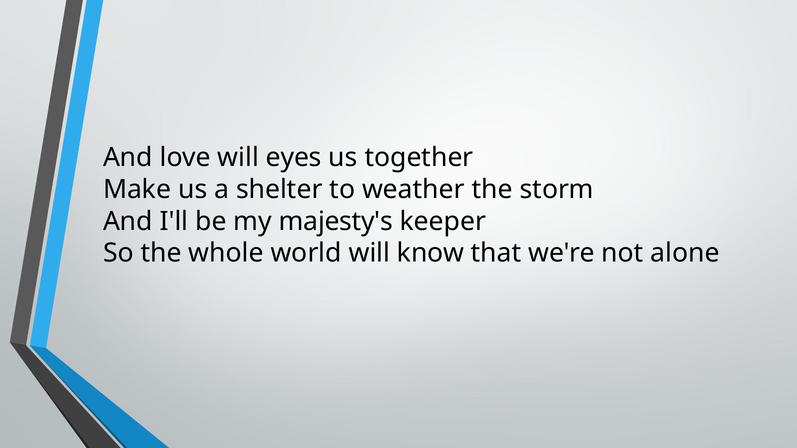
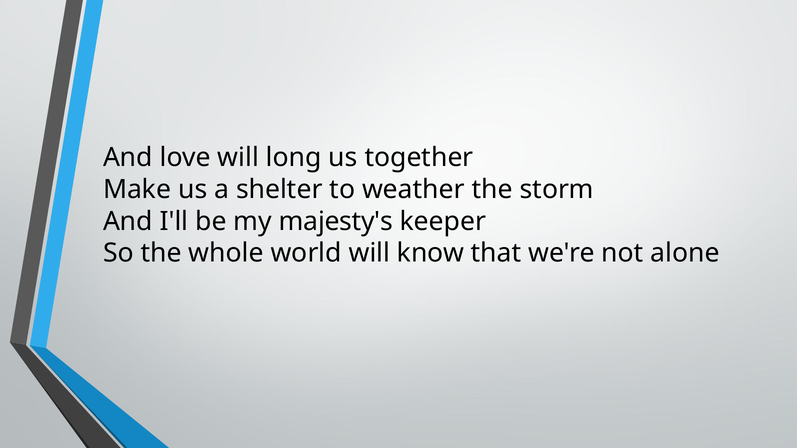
eyes: eyes -> long (294, 158)
